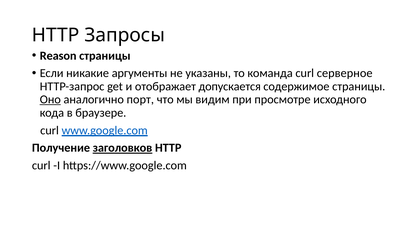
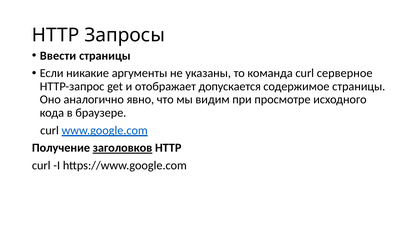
Reason: Reason -> Ввести (58, 56)
Оно underline: present -> none (50, 100)
порт: порт -> явно (140, 100)
